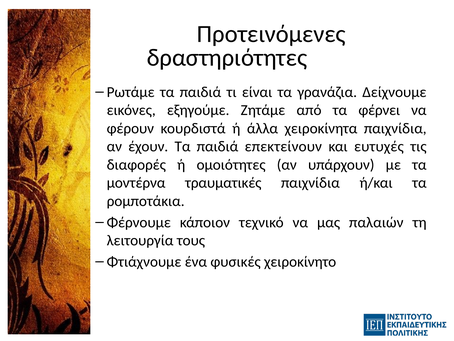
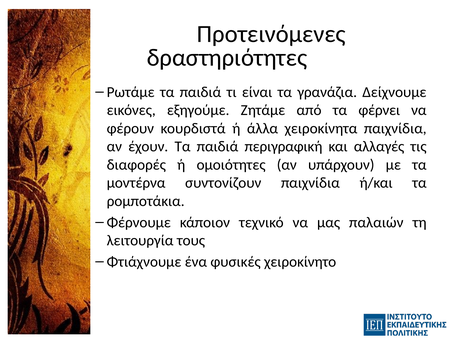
επεκτείνουν: επεκτείνουν -> περιγραφική (283, 146)
ευτυχές: ευτυχές -> αλλαγές (379, 146)
τραυματικές: τραυματικές -> συντονίζουν (223, 183)
